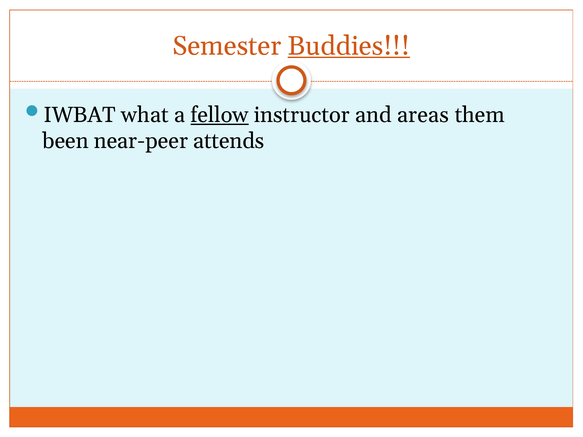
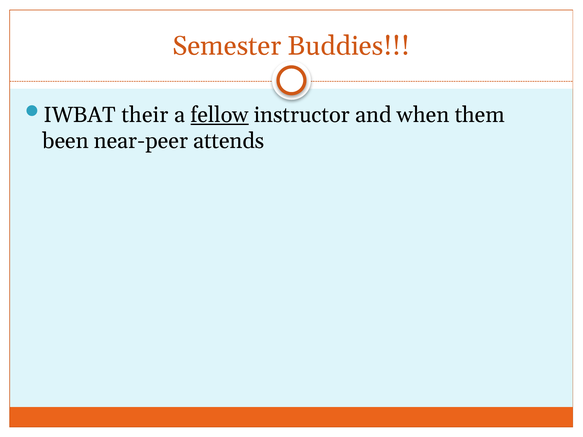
Buddies underline: present -> none (349, 46)
what: what -> their (145, 115)
areas: areas -> when (423, 115)
